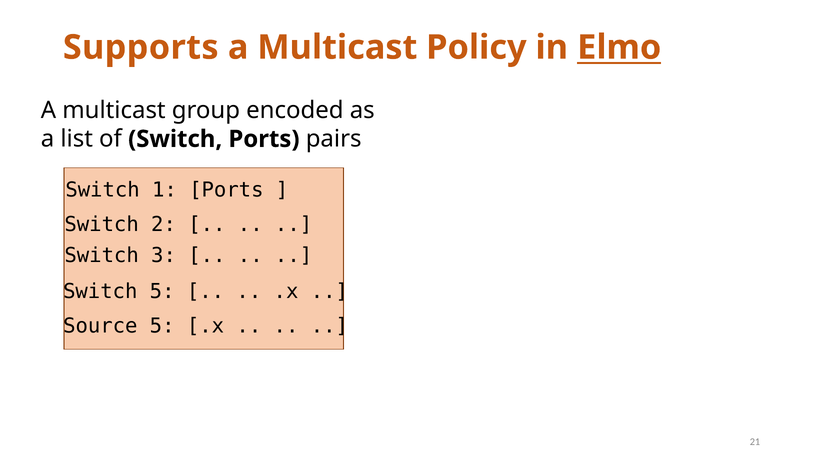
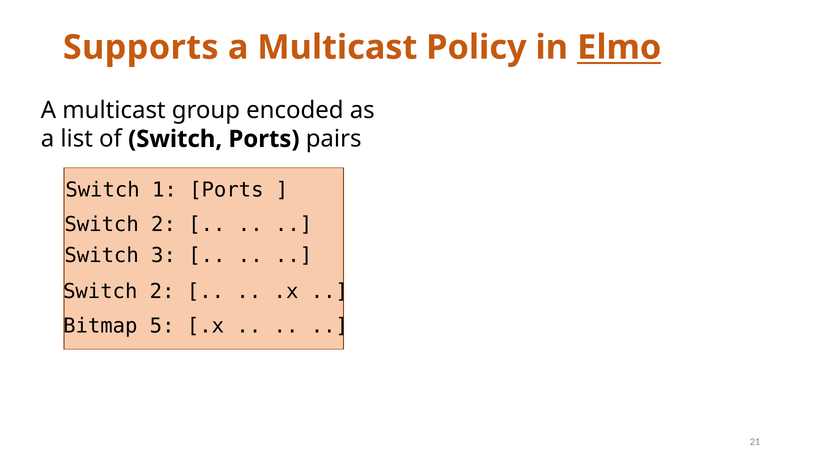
5: 5 -> 2 (162, 291)
Source: Source -> Bitmap (100, 326)
